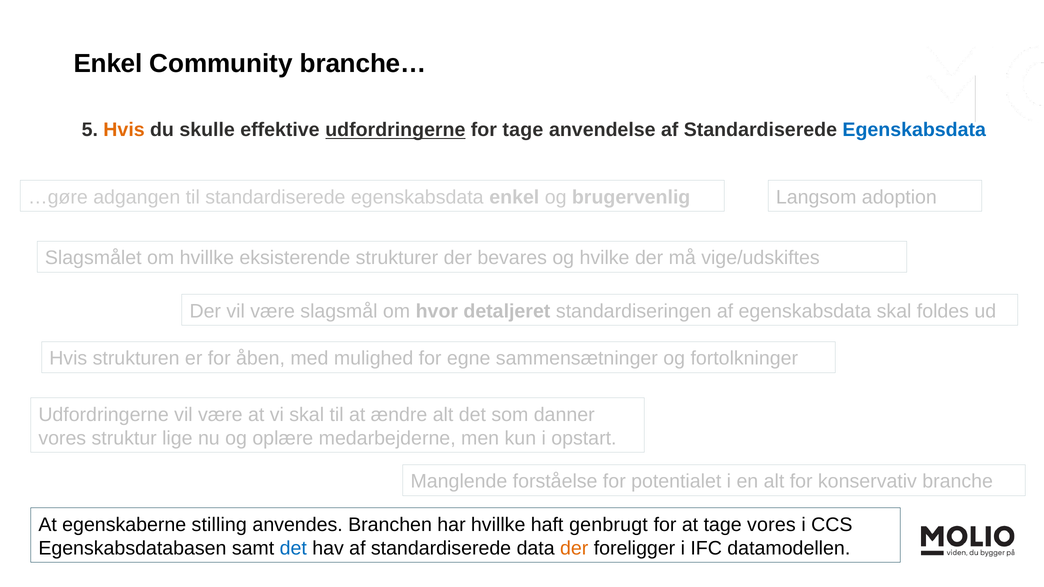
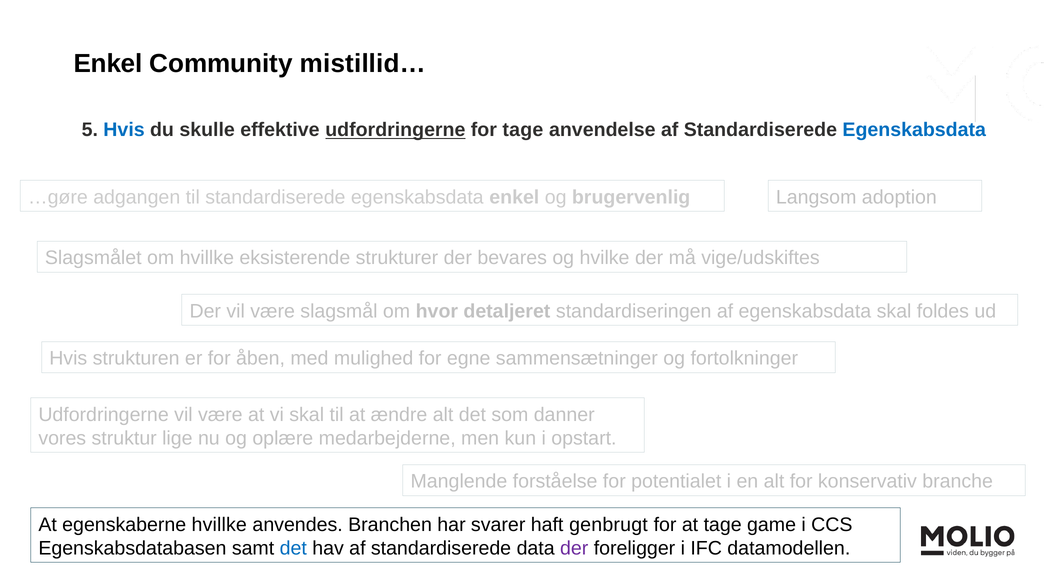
branche…: branche… -> mistillid… (363, 64)
Hvis colour: orange -> blue (124, 130)
egenskaberne stilling: stilling -> hvillke (219, 525)
har hvillke: hvillke -> svarer (498, 525)
tage vores: vores -> game (772, 525)
der colour: orange -> purple (574, 548)
